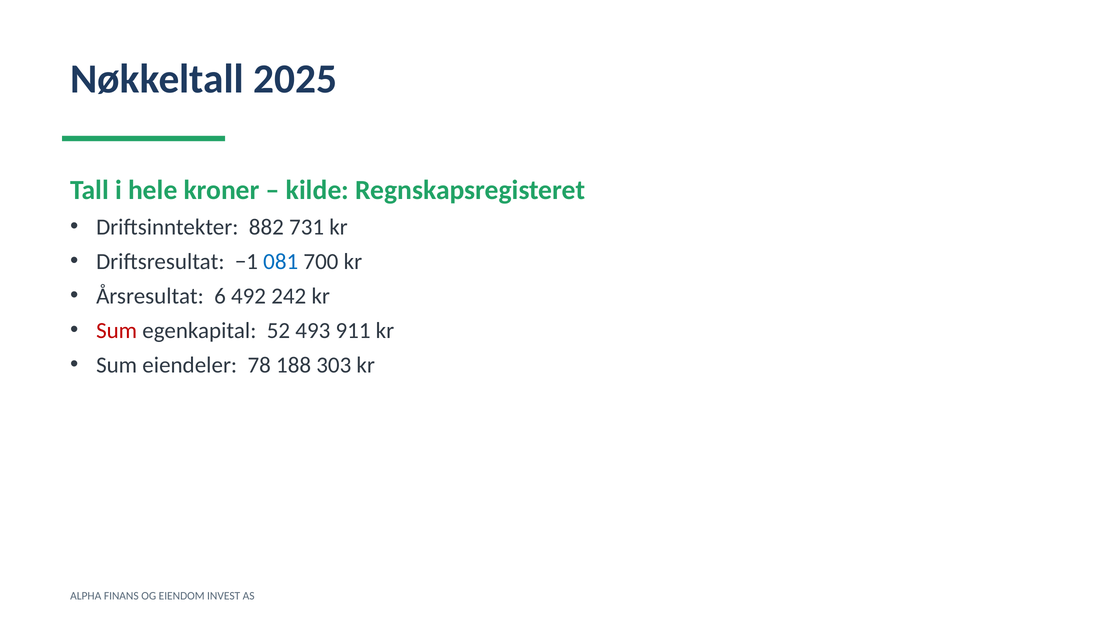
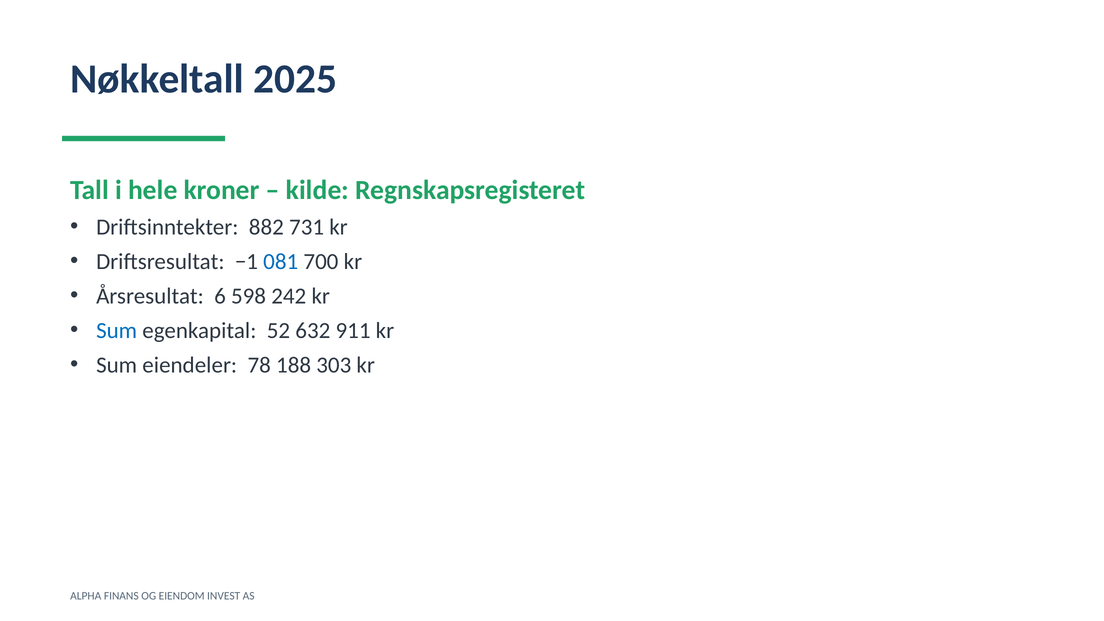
492: 492 -> 598 (249, 296)
Sum colour: red -> blue (117, 331)
493: 493 -> 632 (313, 331)
